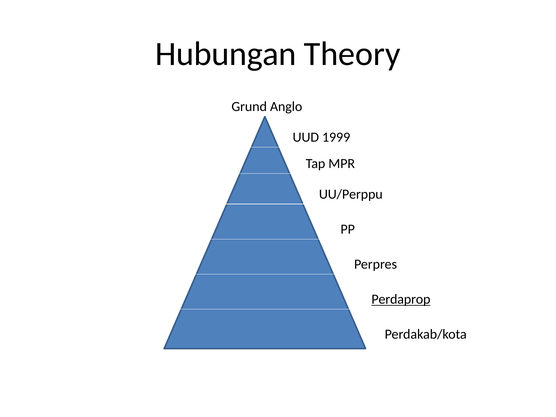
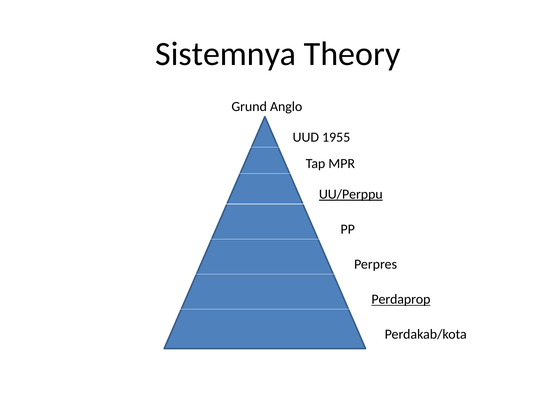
Hubungan: Hubungan -> Sistemnya (226, 54)
1999: 1999 -> 1955 (336, 137)
UU/Perppu underline: none -> present (351, 194)
